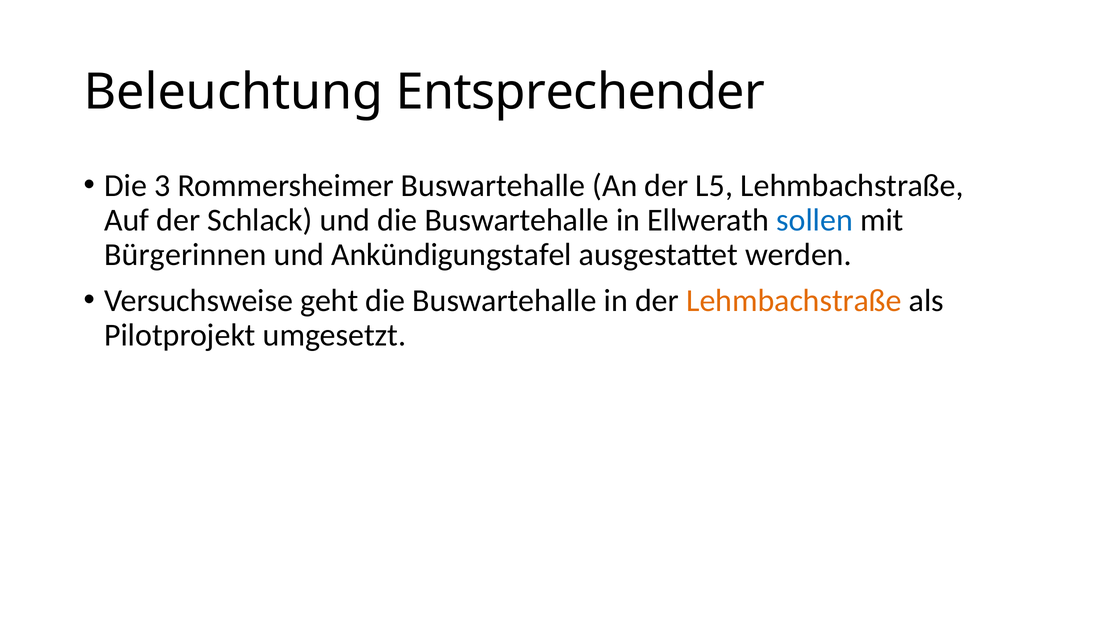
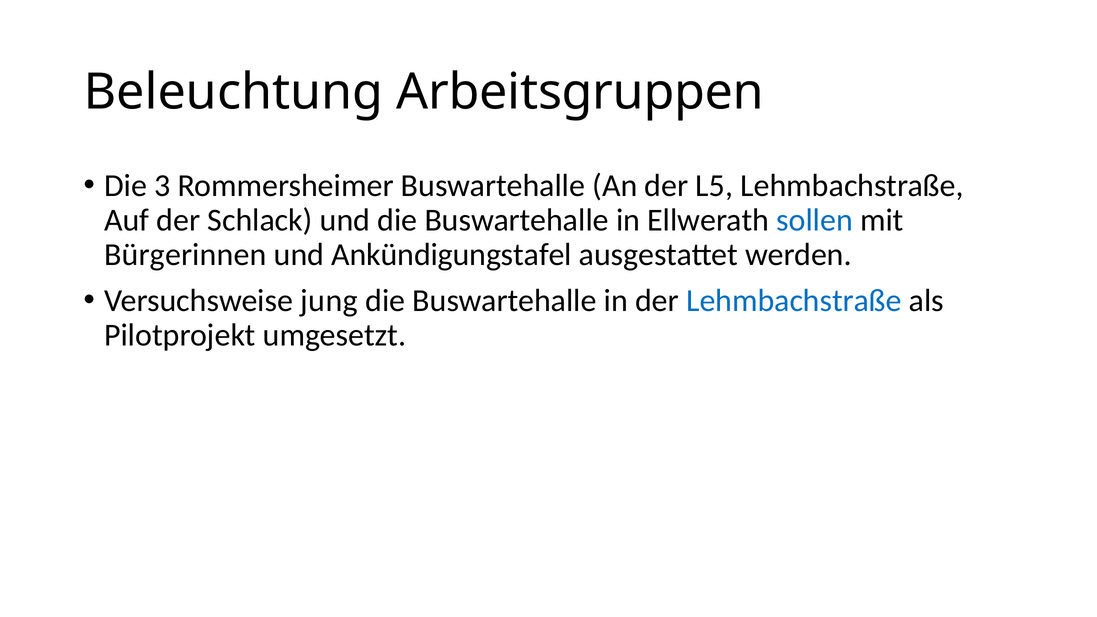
Entsprechender: Entsprechender -> Arbeitsgruppen (580, 92)
geht: geht -> jung (329, 301)
Lehmbachstraße colour: orange -> blue (794, 301)
